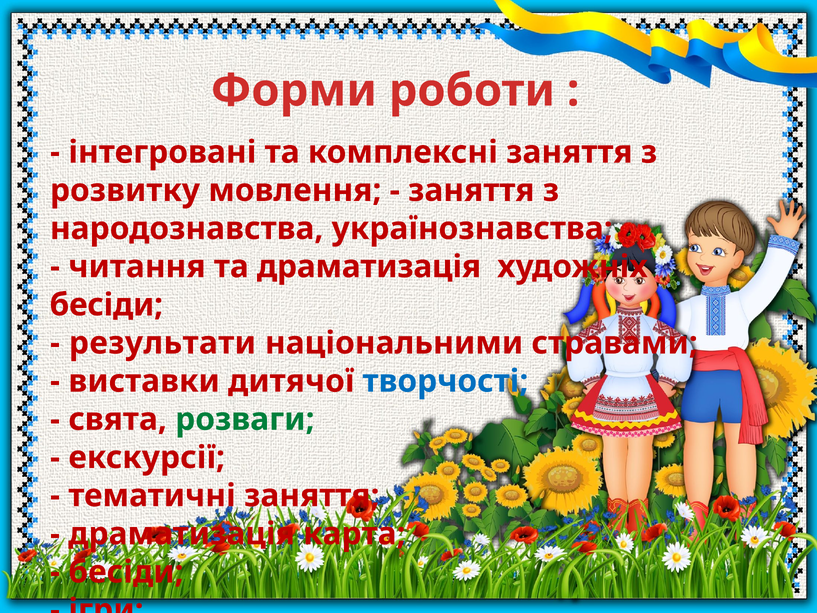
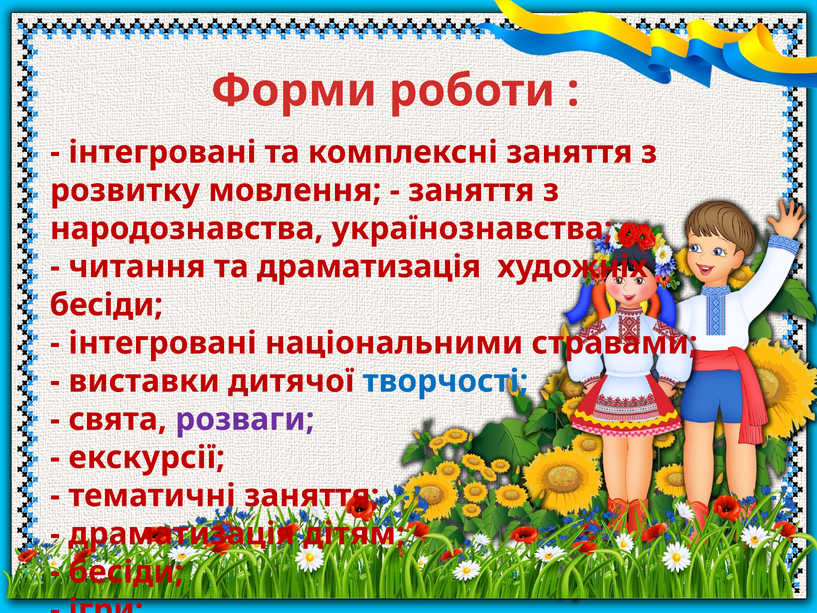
результати: результати -> інтегровані (163, 343)
розваги colour: green -> purple (245, 419)
карта: карта -> дітям (354, 534)
